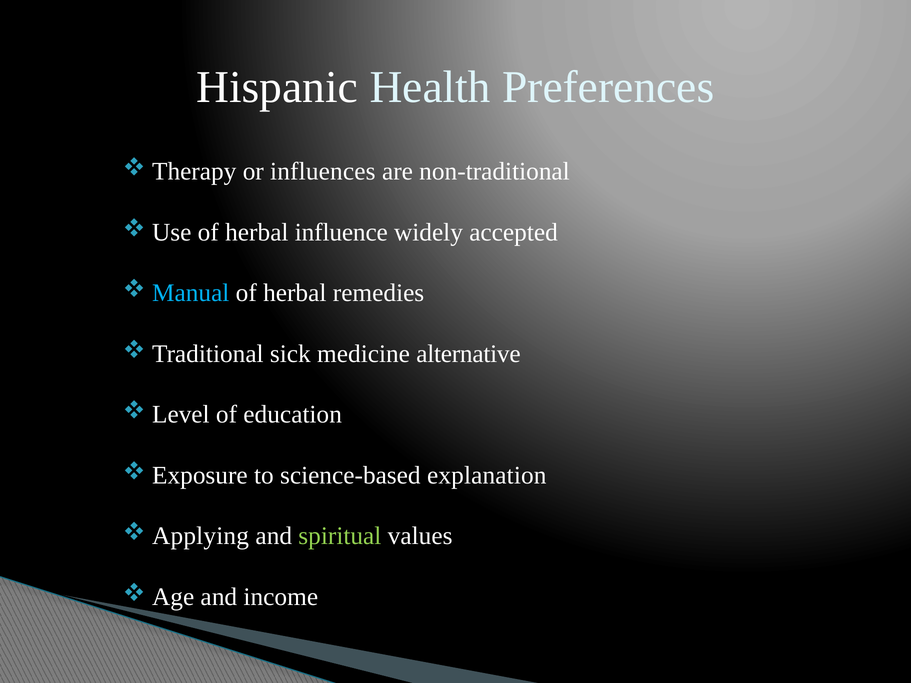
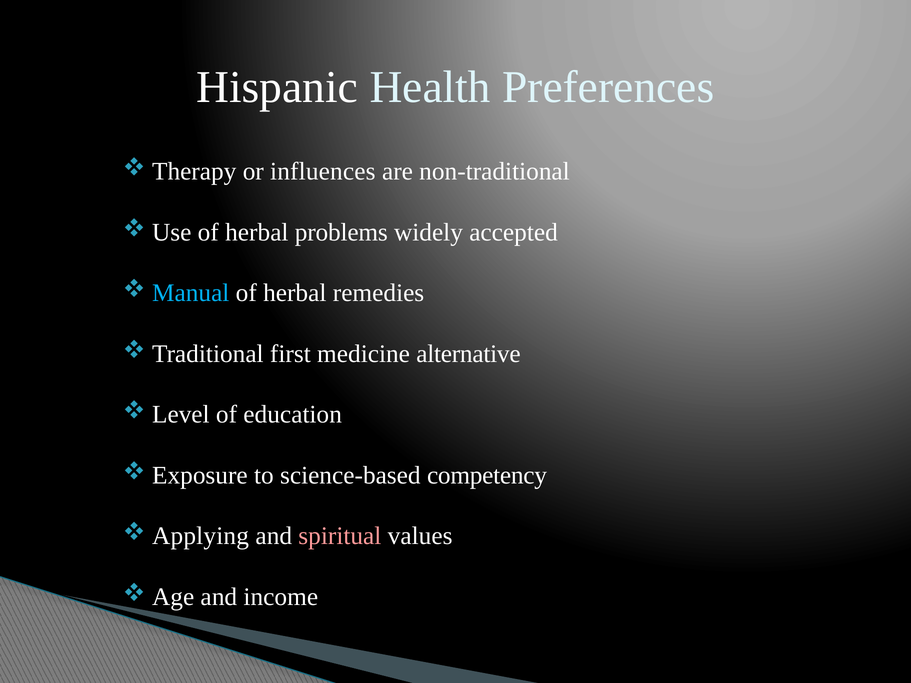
influence: influence -> problems (341, 232)
sick: sick -> first (290, 354)
explanation: explanation -> competency (487, 475)
spiritual colour: light green -> pink (340, 536)
